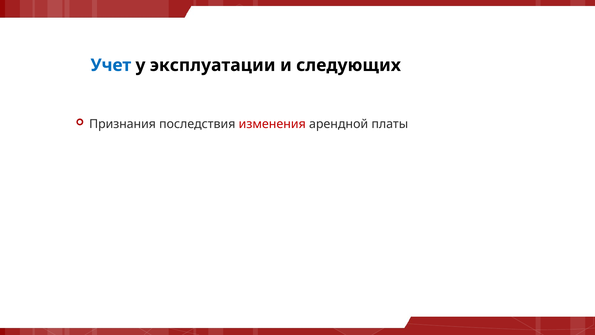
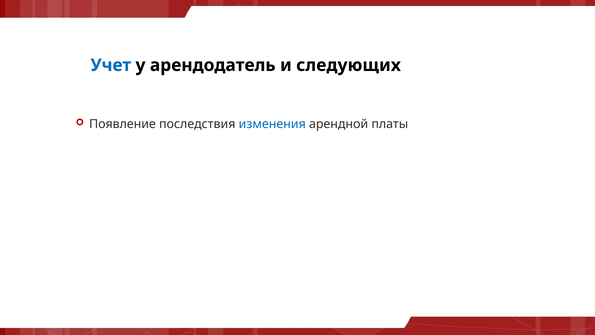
эксплуатации: эксплуатации -> арендодатель (213, 65)
Признания: Признания -> Появление (122, 124)
изменения colour: red -> blue (272, 124)
